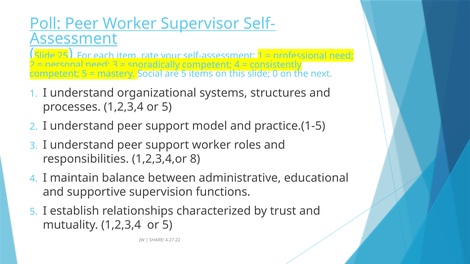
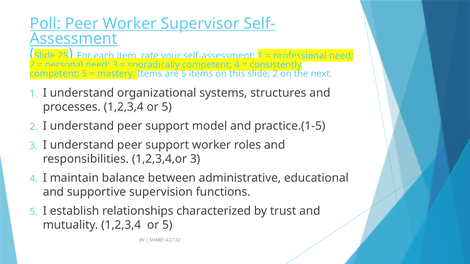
mastery Social: Social -> Items (150, 74)
slide 0: 0 -> 2 (275, 74)
1,2,3,4,or 8: 8 -> 3 (195, 159)
